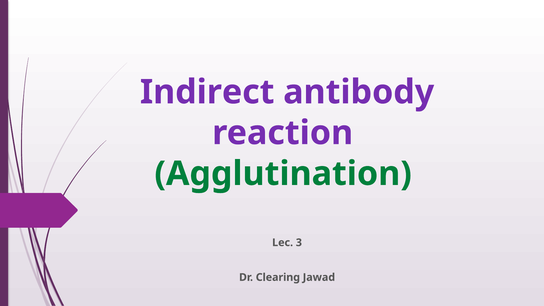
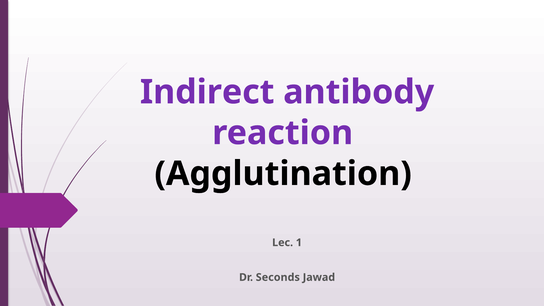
Agglutination colour: green -> black (283, 174)
3: 3 -> 1 (299, 243)
Clearing: Clearing -> Seconds (278, 277)
